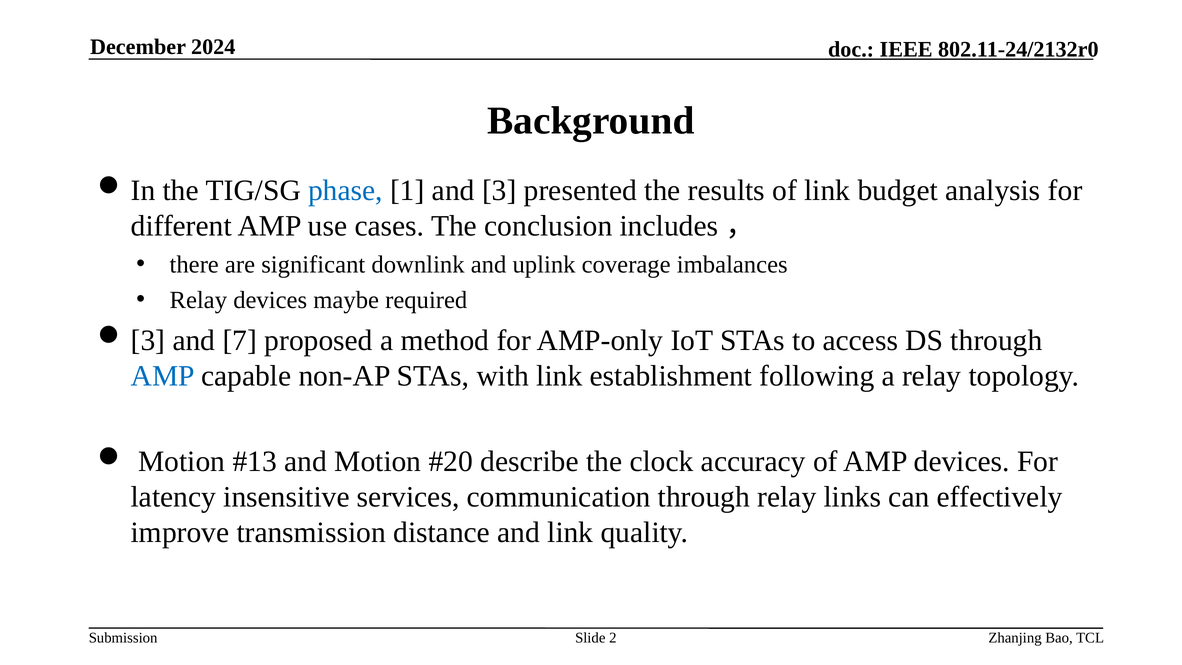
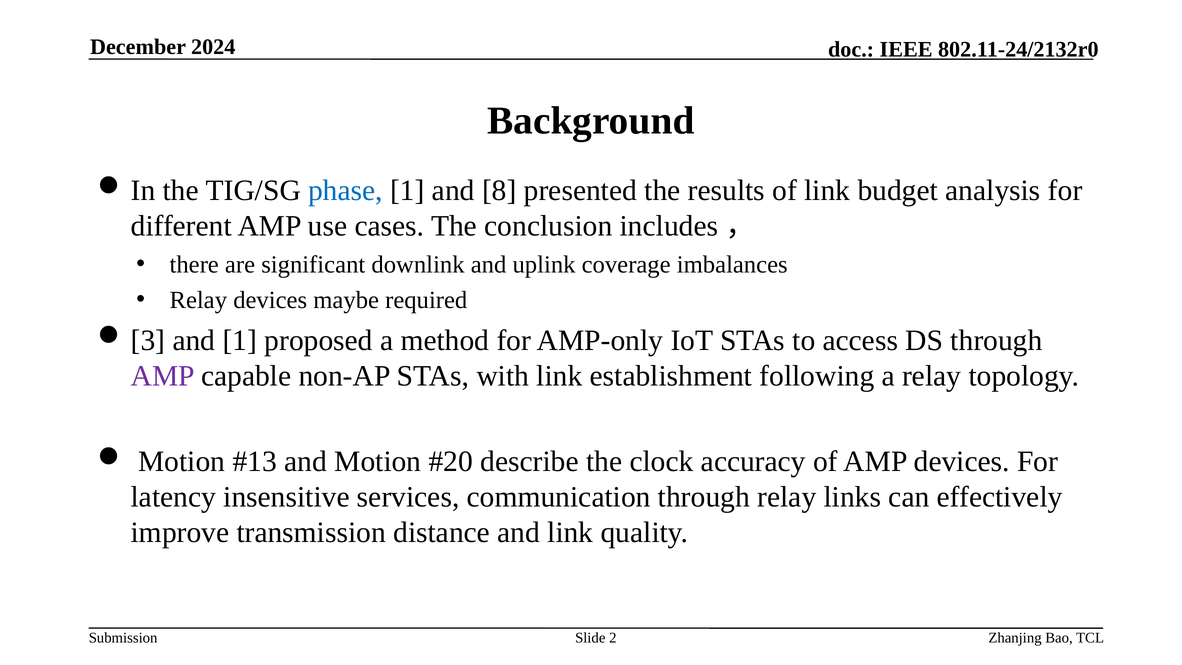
3: 3 -> 8 (499, 191)
and 7: 7 -> 1 (240, 340)
AMP colour: blue -> purple (163, 376)
